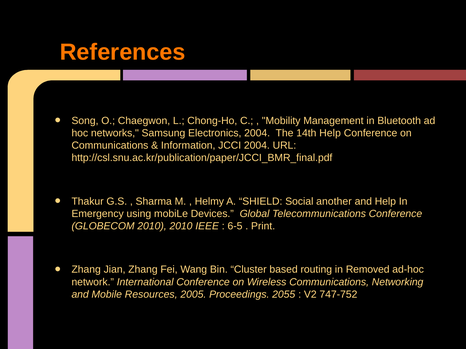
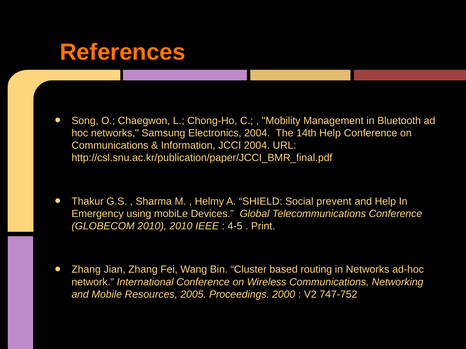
another: another -> prevent (334, 202)
6-5: 6-5 -> 4-5 (235, 226)
in Removed: Removed -> Networks (368, 270)
2055: 2055 -> 2000 (284, 295)
